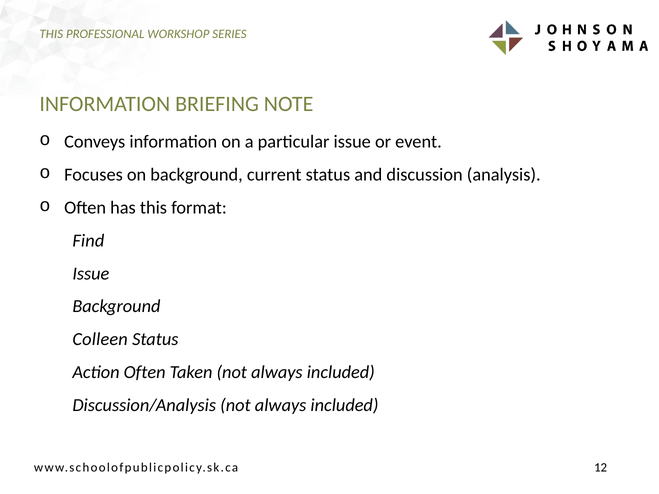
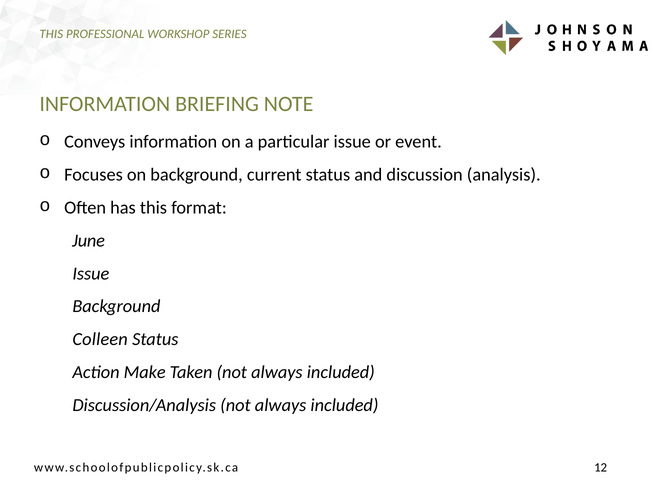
Find: Find -> June (89, 241)
Action Often: Often -> Make (145, 372)
